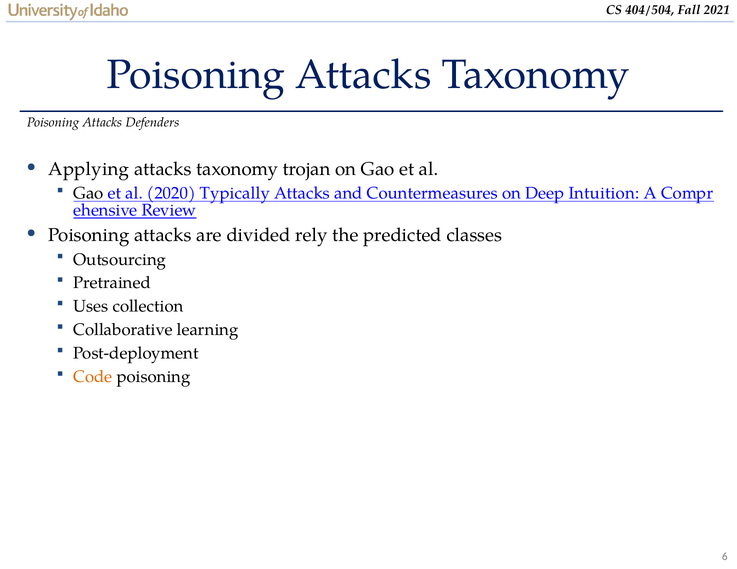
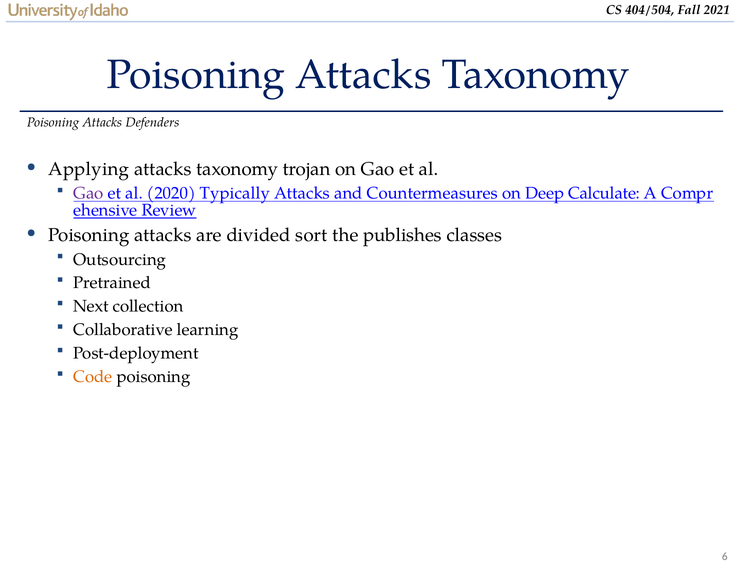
Gao colour: black -> purple (88, 193)
Intuition: Intuition -> Calculate (604, 193)
rely: rely -> sort (311, 235)
predicted: predicted -> publishes (402, 235)
Uses: Uses -> Next (91, 307)
